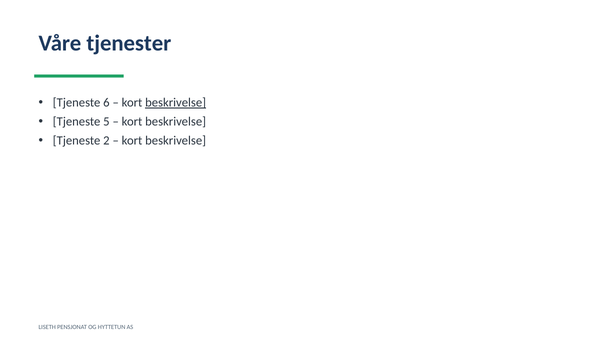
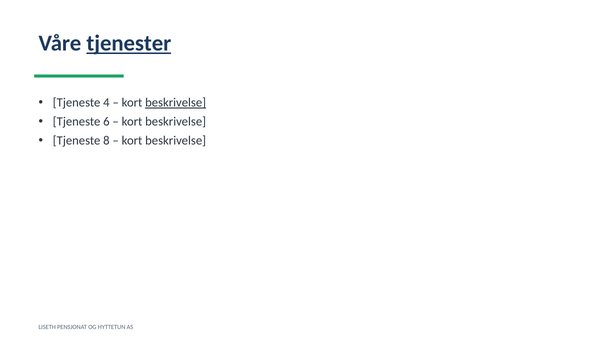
tjenester underline: none -> present (129, 43)
6: 6 -> 4 (106, 103)
5: 5 -> 6 (106, 122)
2: 2 -> 8 (106, 141)
